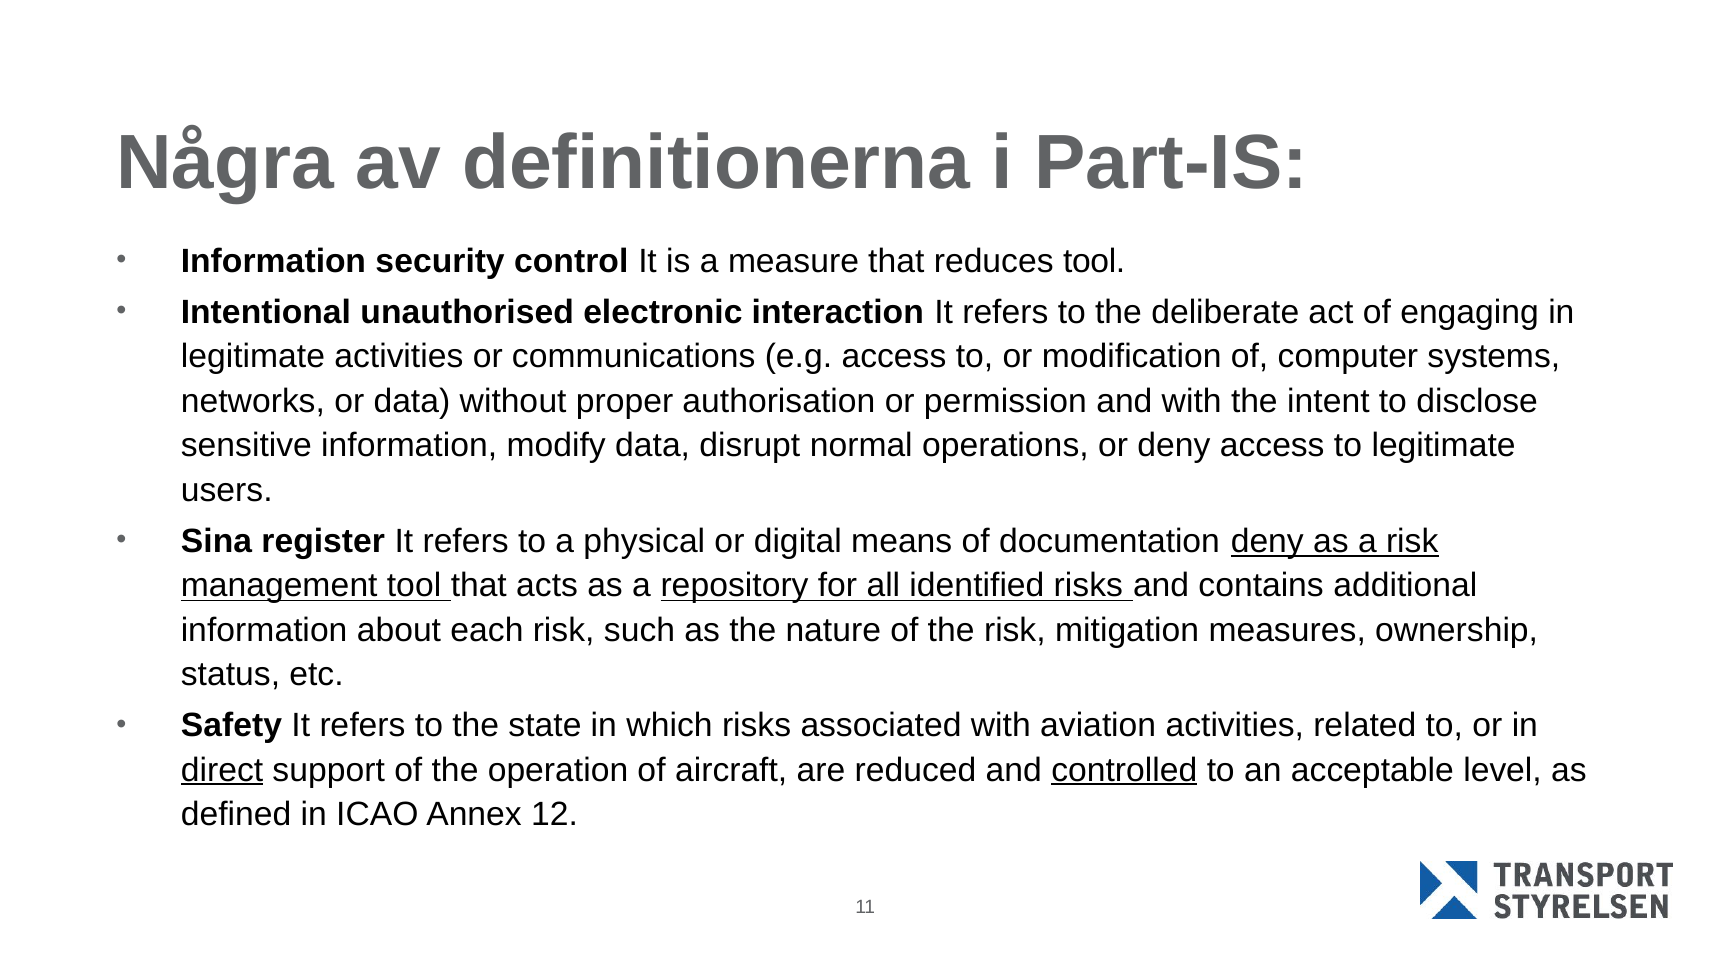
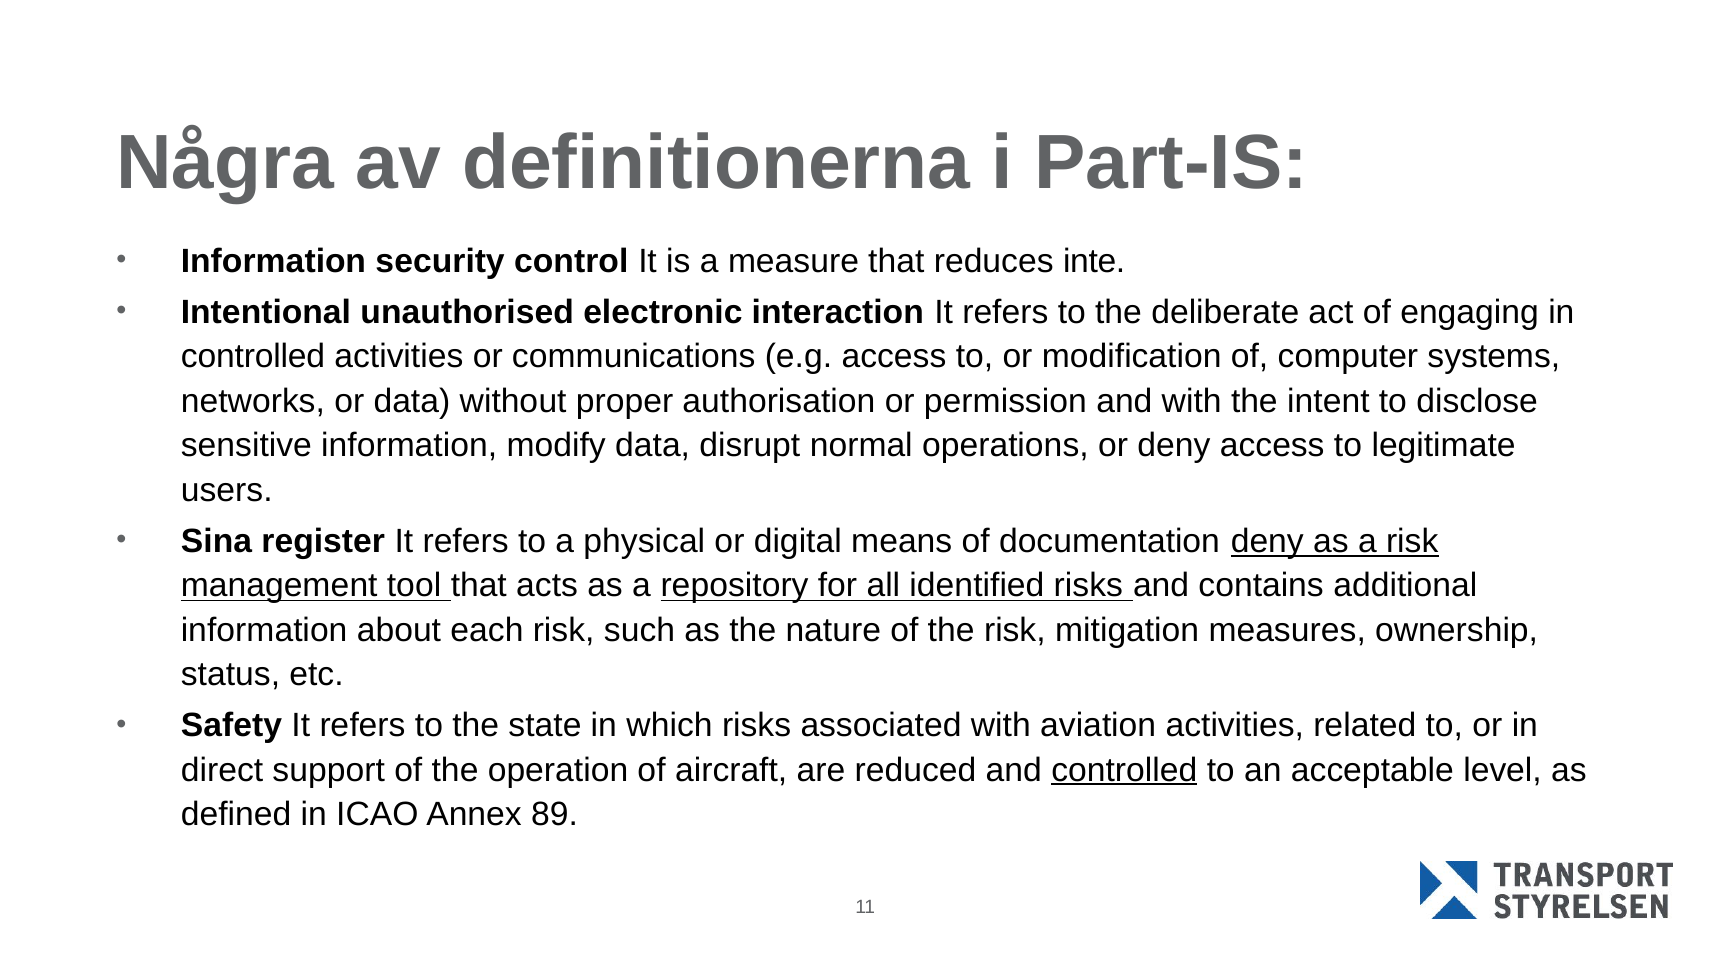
reduces tool: tool -> inte (1094, 261)
legitimate: legitimate -> controlled (253, 357)
direct underline: present -> none (222, 770)
12: 12 -> 89 (554, 814)
